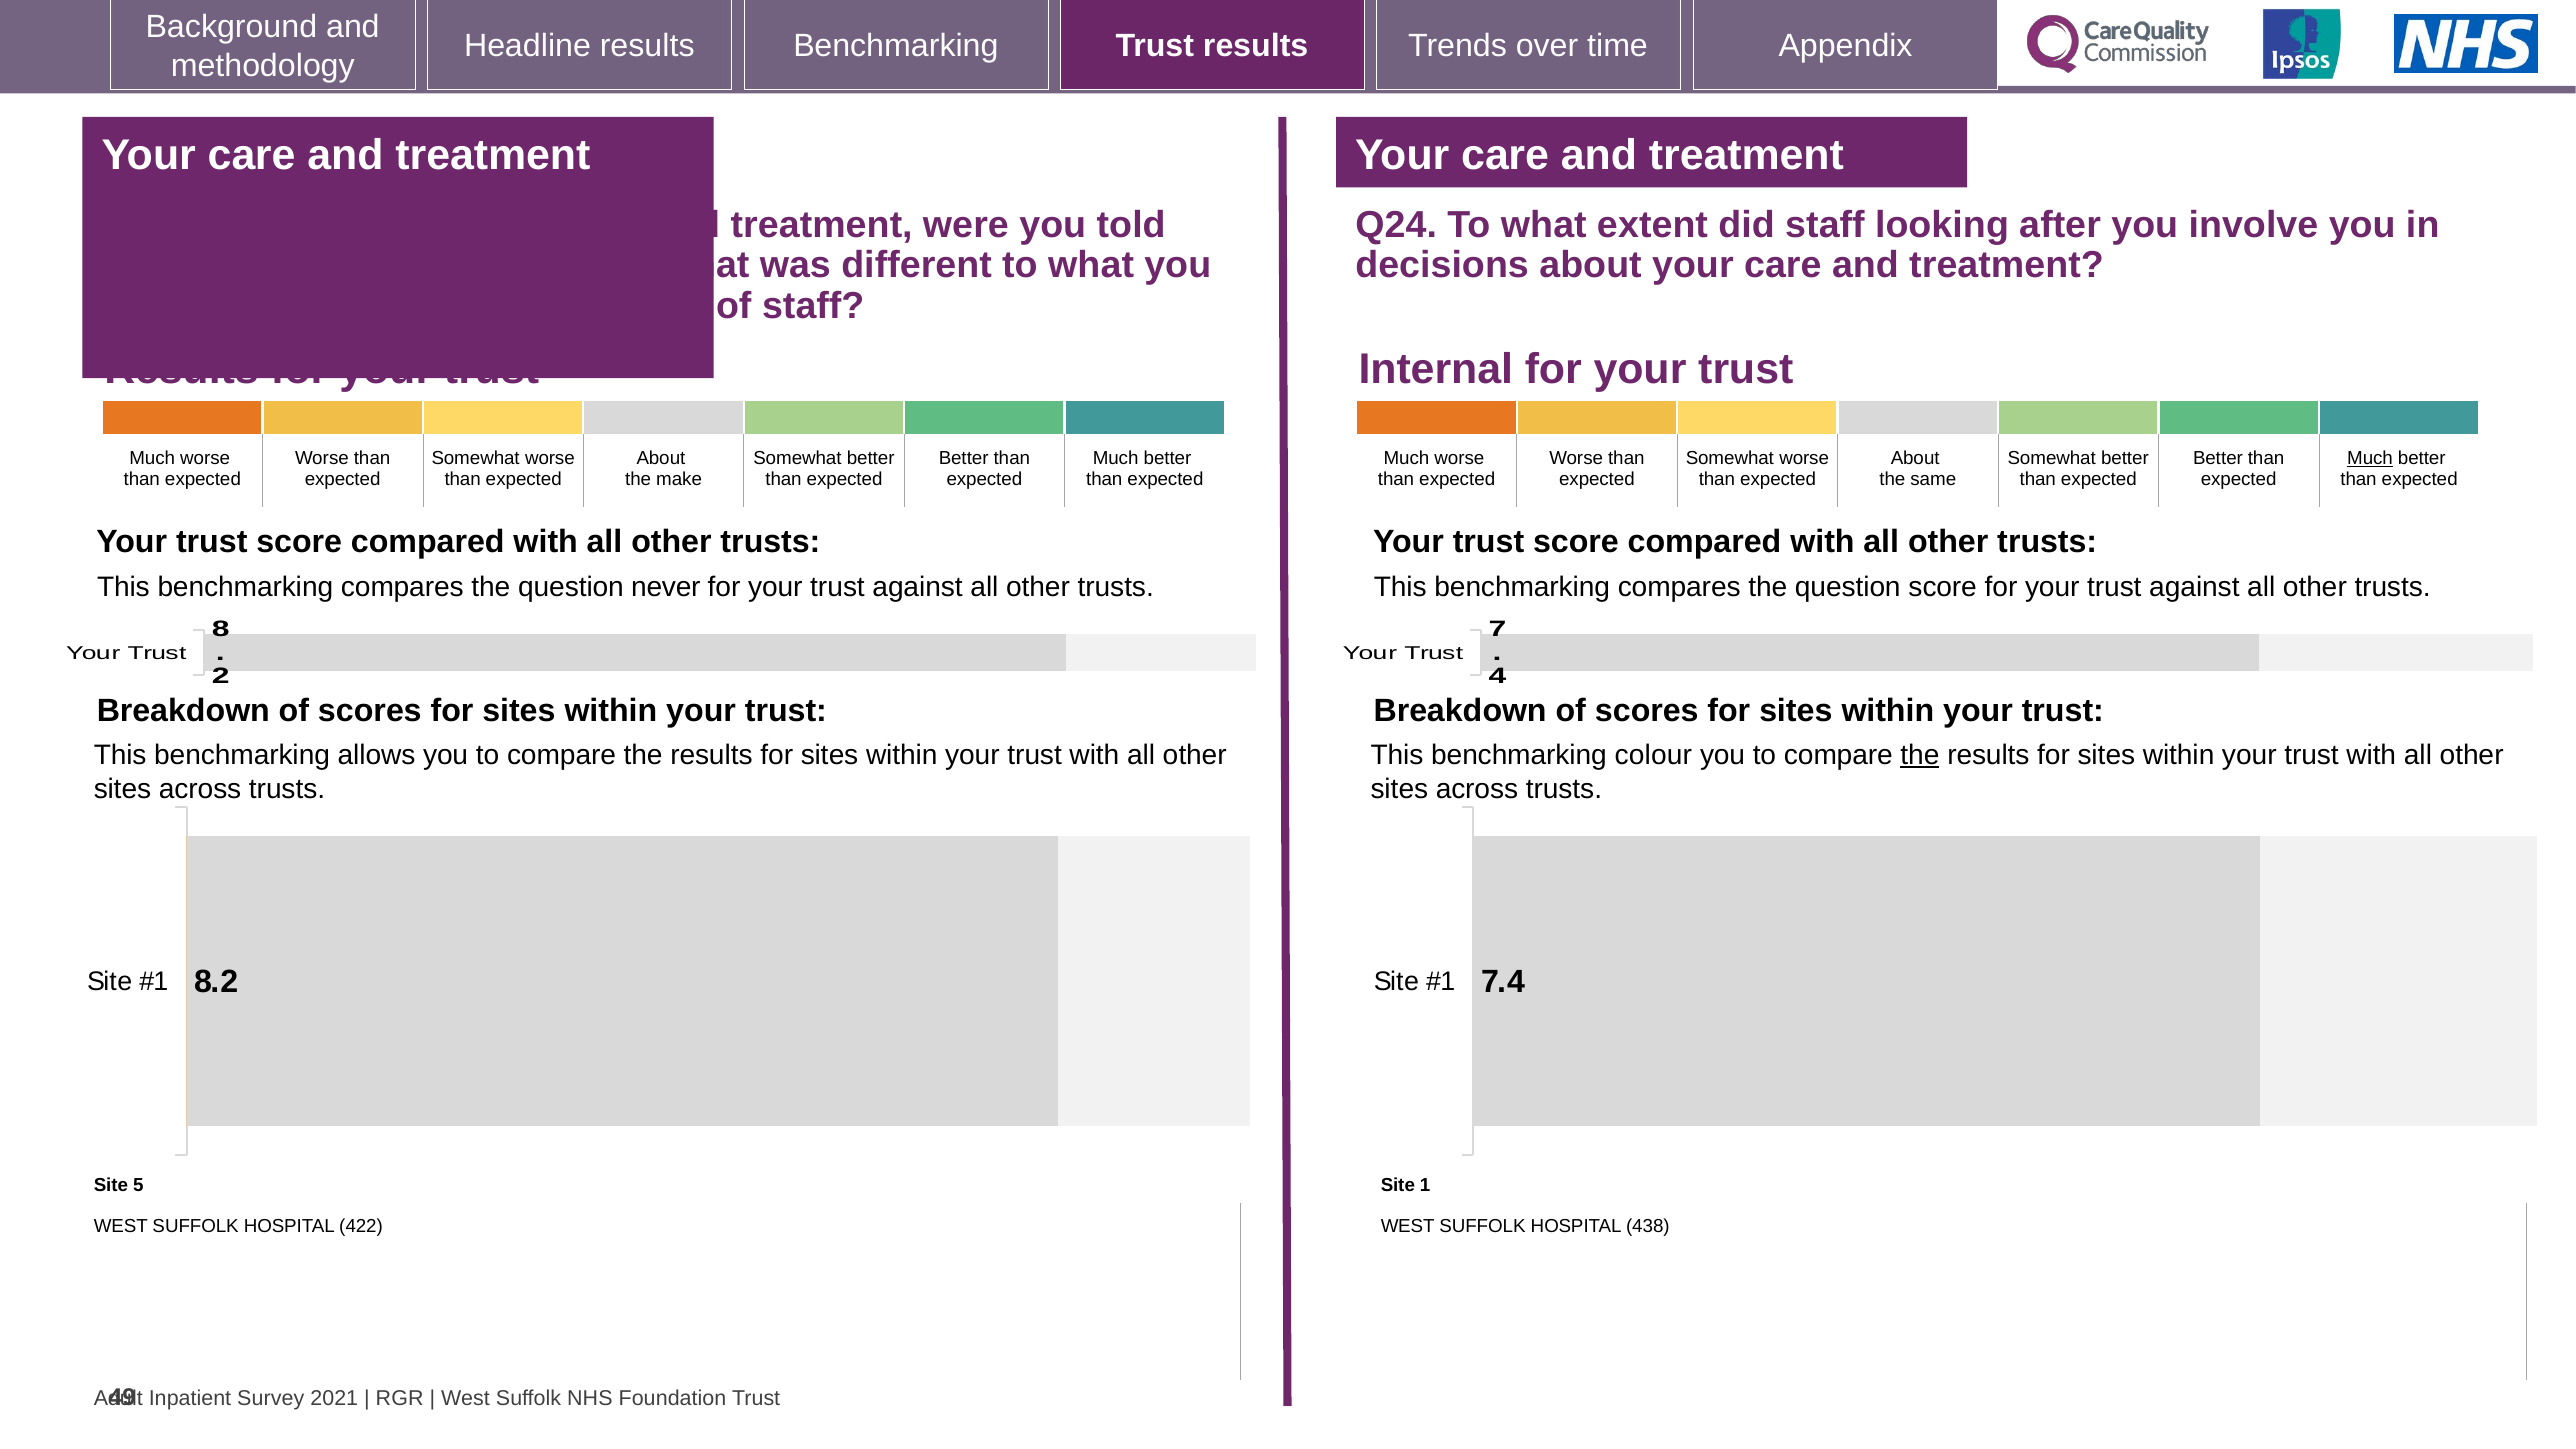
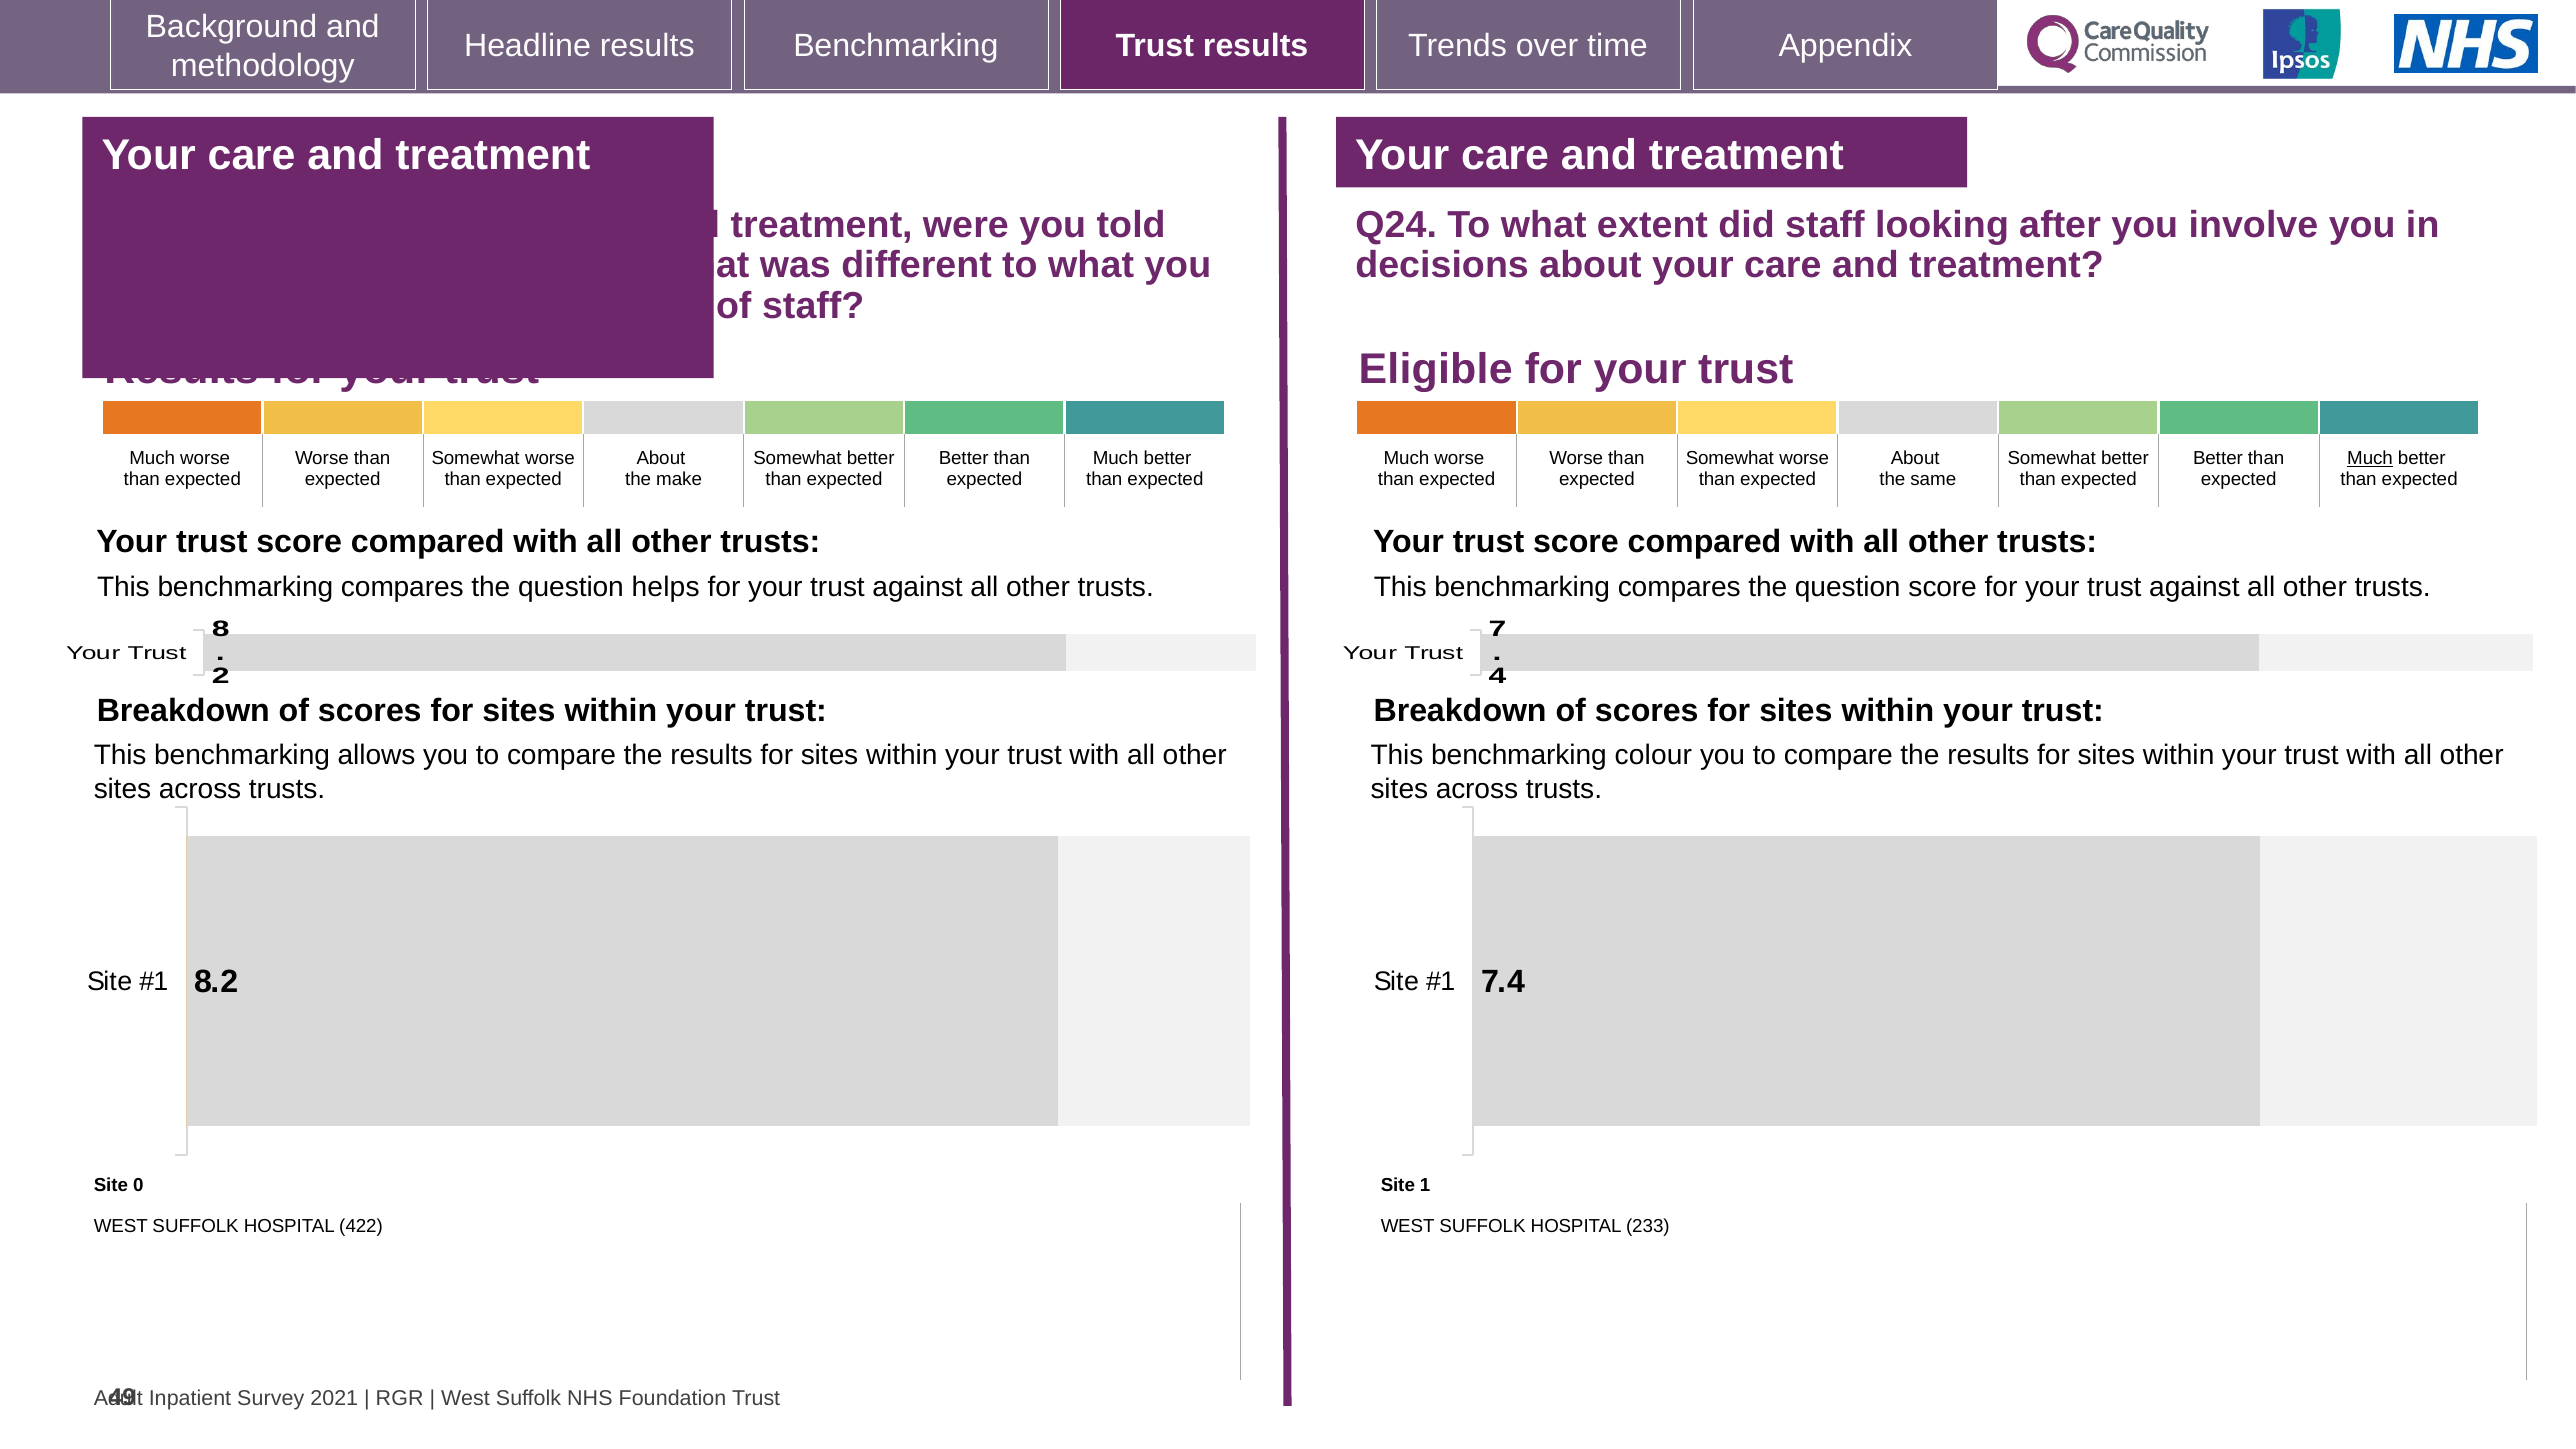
Internal: Internal -> Eligible (1436, 370)
never: never -> helps (666, 587)
the underline: present -> none (1920, 755)
5: 5 -> 0 (138, 1185)
438: 438 -> 233 (1648, 1227)
